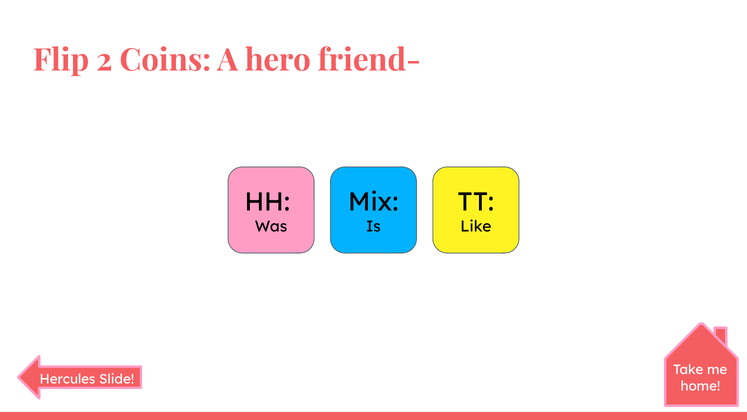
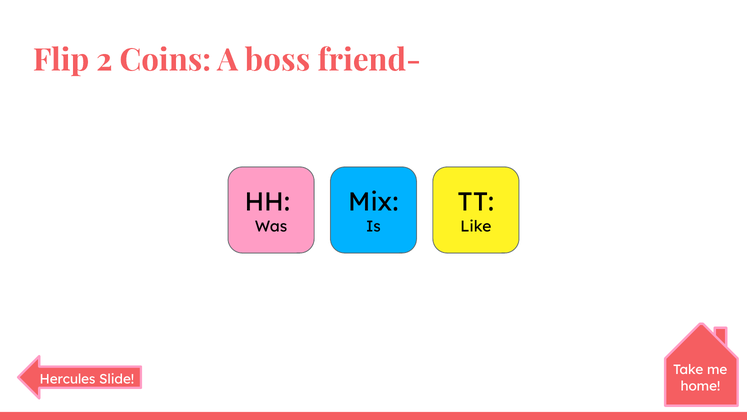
hero: hero -> boss (277, 60)
